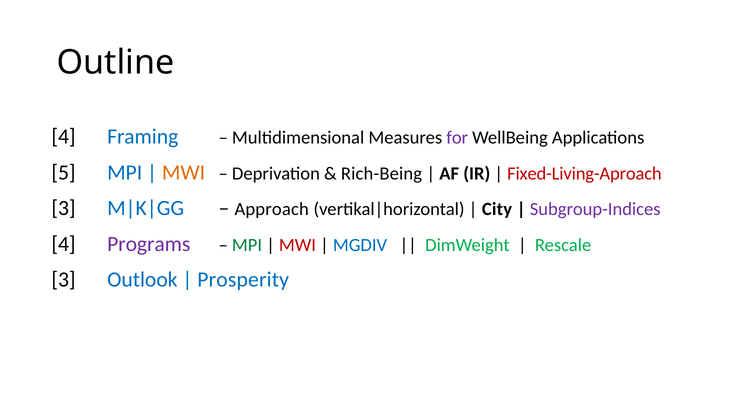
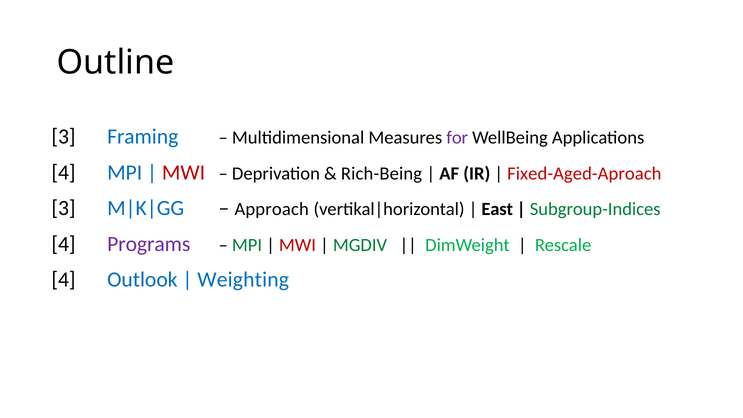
4: 4 -> 3 (64, 137)
5: 5 -> 4 (64, 172)
MWI colour: orange -> red (184, 172)
Fixed-Living-Aproach: Fixed-Living-Aproach -> Fixed-Aged-Aproach (584, 173)
City: City -> East (497, 209)
Subgroup-Indices colour: purple -> green (595, 209)
MGDIV colour: blue -> green (360, 245)
3: 3 -> 4 (64, 280)
Prosperity: Prosperity -> Weighting (243, 280)
